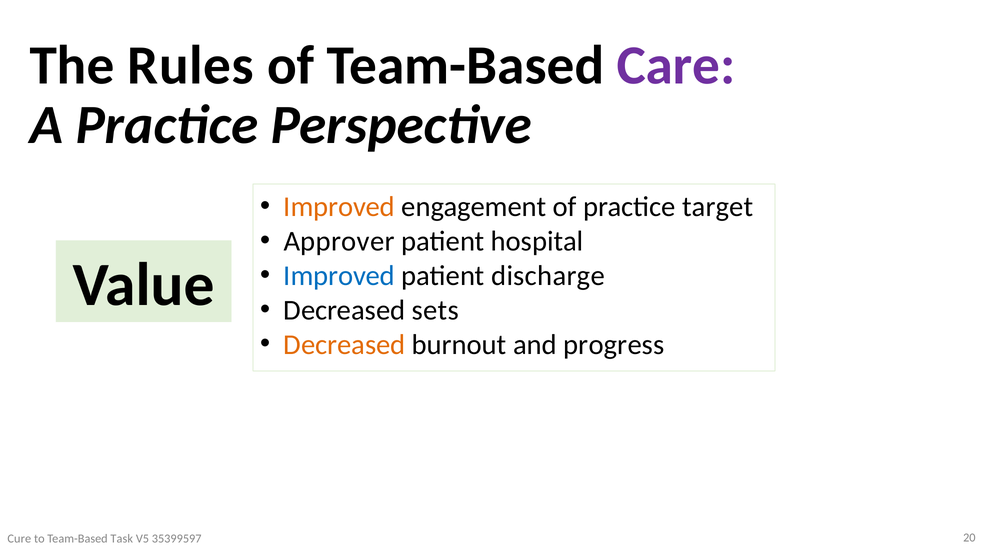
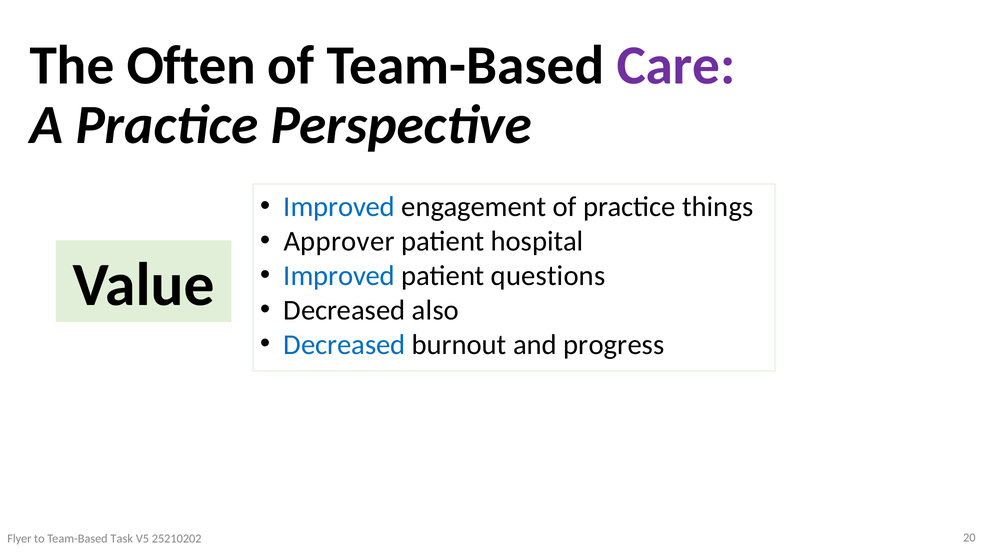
Rules: Rules -> Often (191, 65)
Improved colour: orange -> blue (339, 207)
target: target -> things (718, 207)
discharge: discharge -> questions (548, 276)
sets: sets -> also (435, 310)
Decreased colour: orange -> blue (344, 345)
Cure: Cure -> Flyer (19, 539)
35399597: 35399597 -> 25210202 (177, 539)
